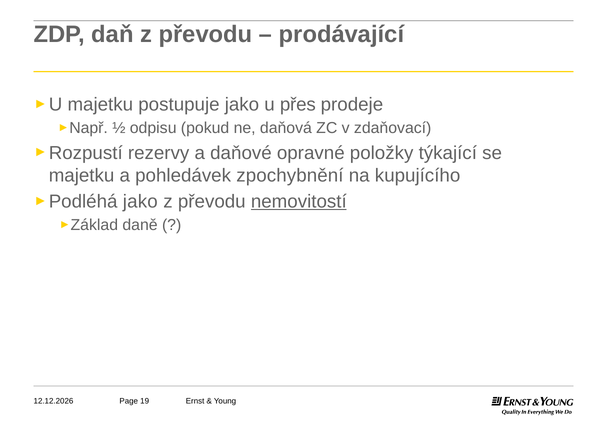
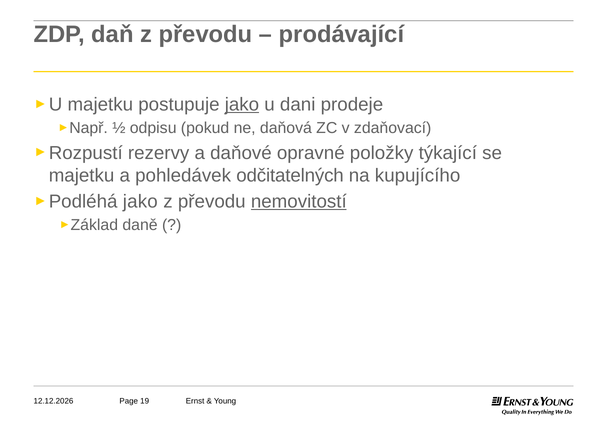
jako underline: none -> present (242, 105)
přes: přes -> dani (298, 105)
zpochybnění: zpochybnění -> odčitatelných (290, 175)
